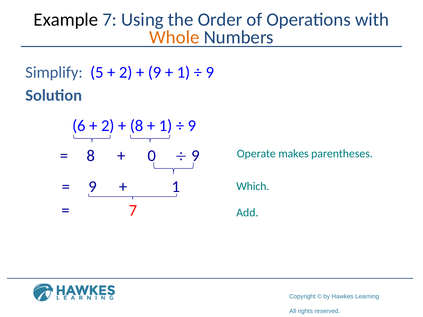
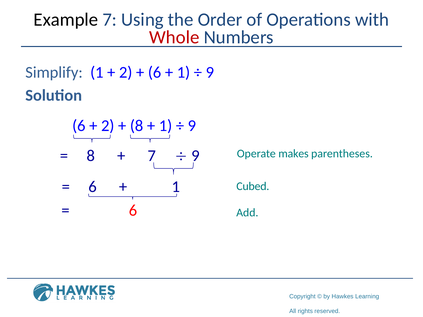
Whole colour: orange -> red (174, 37)
Simplify 5: 5 -> 1 (97, 72)
9: 9 -> 6 (155, 72)
0: 0 -> 7 (152, 156)
9: 9 -> 6 (93, 187)
Which: Which -> Cubed (253, 186)
7: 7 -> 6 (133, 210)
